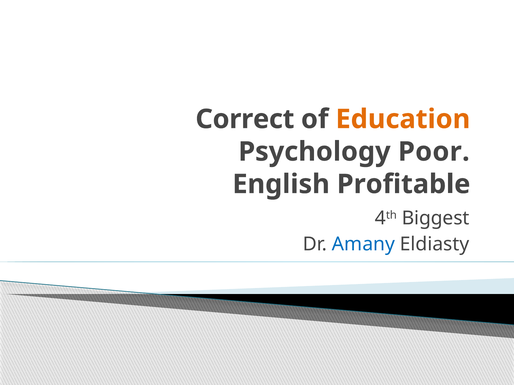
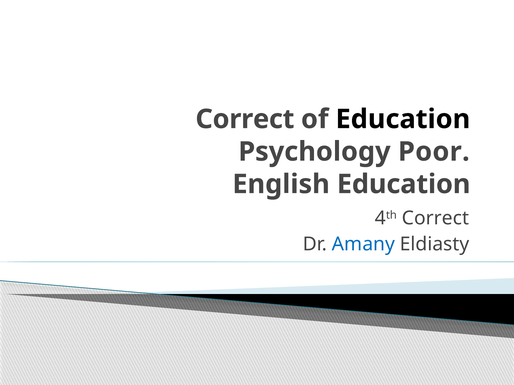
Education colour: orange -> black (403, 119)
English Profitable: Profitable -> Education (404, 184)
4th Biggest: Biggest -> Correct (436, 218)
